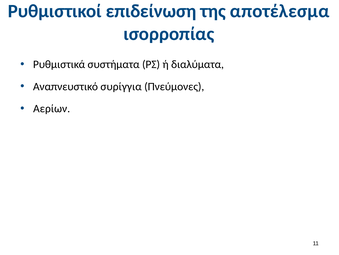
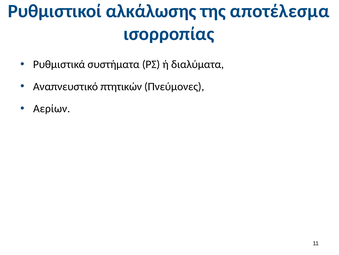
επιδείνωση: επιδείνωση -> αλκάλωσης (151, 11)
συρίγγια: συρίγγια -> πτητικών (121, 86)
